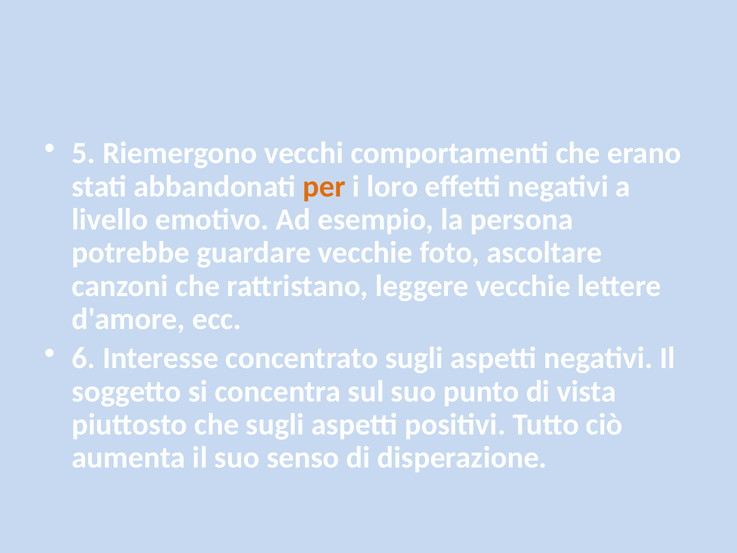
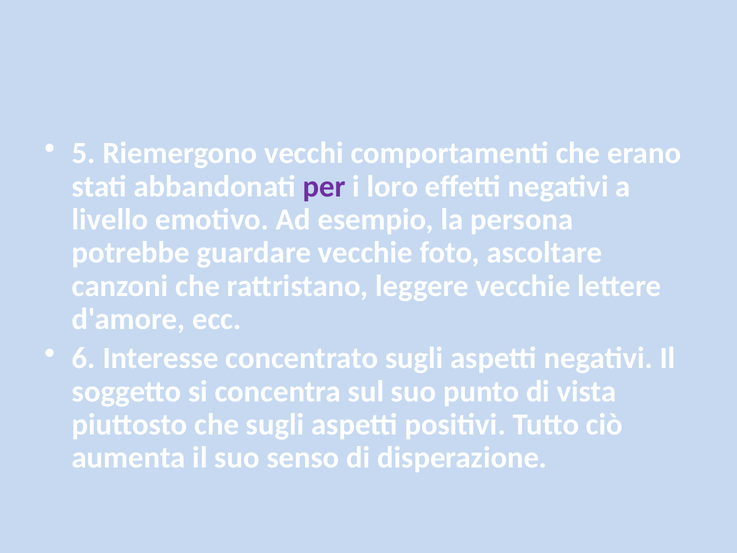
per colour: orange -> purple (324, 186)
